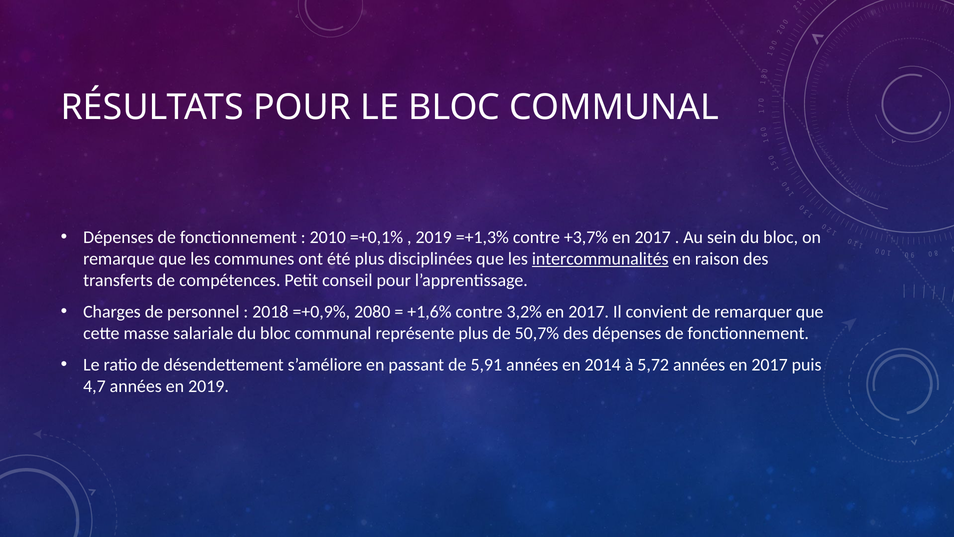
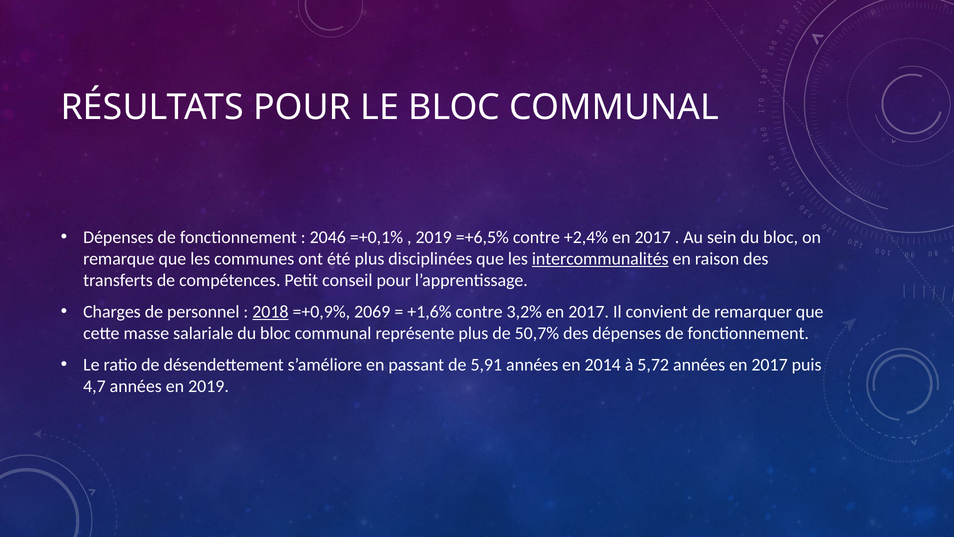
2010: 2010 -> 2046 (328, 237)
=+1,3%: =+1,3% -> =+6,5% (482, 237)
+3,7%: +3,7% -> +2,4% (586, 237)
2018 underline: none -> present (270, 312)
2080: 2080 -> 2069 (372, 312)
